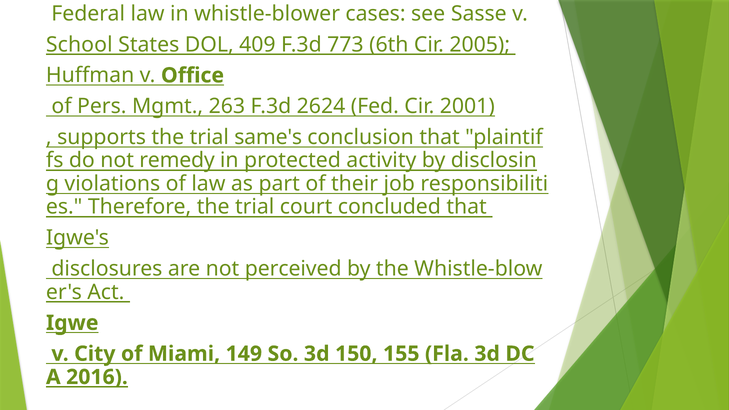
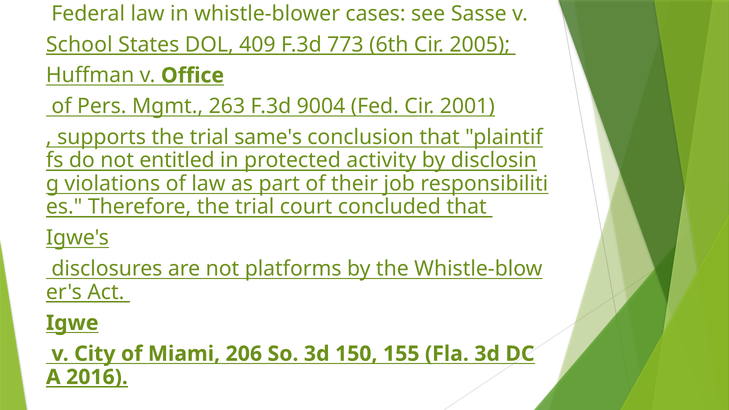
2624: 2624 -> 9004 (321, 106)
remedy: remedy -> entitled (177, 160)
perceived: perceived -> platforms (293, 269)
149: 149 -> 206 (244, 354)
